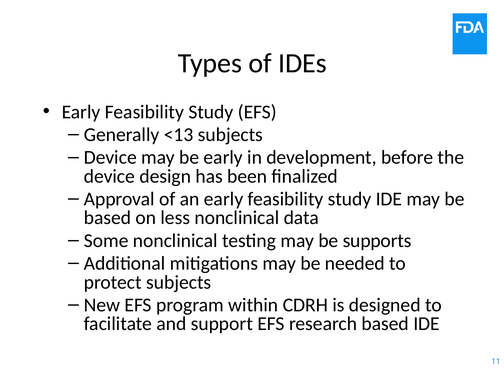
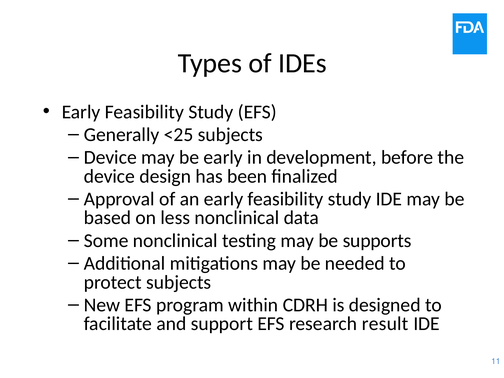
<13: <13 -> <25 (179, 135)
research based: based -> result (385, 324)
